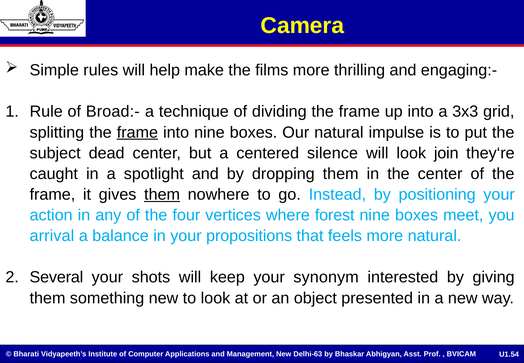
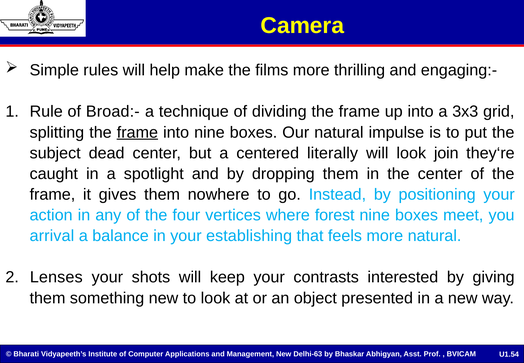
silence: silence -> literally (333, 153)
them underline: present -> none (162, 194)
propositions: propositions -> establishing (249, 236)
Several: Several -> Lenses (56, 277)
synonym: synonym -> contrasts (326, 277)
